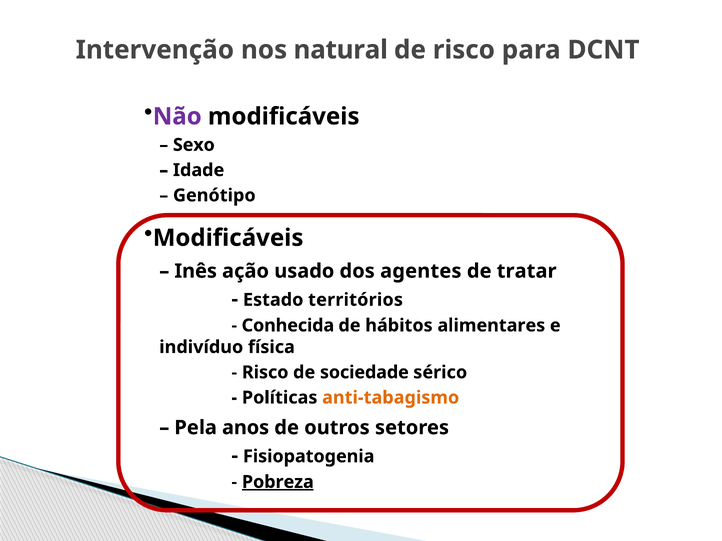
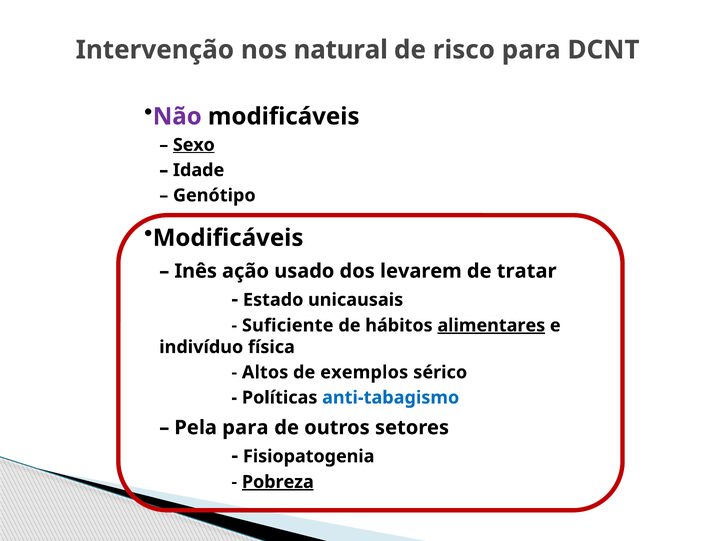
Sexo underline: none -> present (194, 145)
agentes: agentes -> levarem (421, 271)
territórios: territórios -> unicausais (356, 300)
Conhecida: Conhecida -> Suficiente (288, 326)
alimentares underline: none -> present (491, 326)
Risco: Risco -> Altos (265, 373)
sociedade: sociedade -> exemplos (364, 373)
anti-tabagismo colour: orange -> blue (391, 398)
Pela anos: anos -> para (245, 428)
